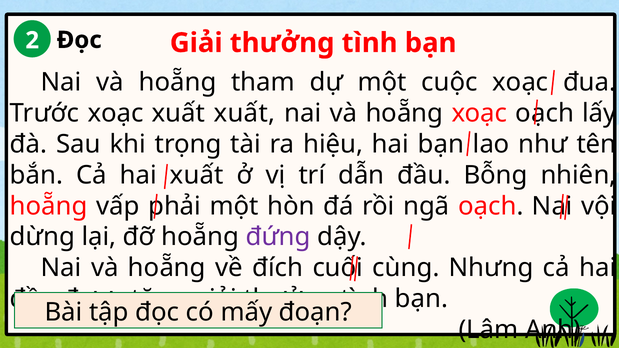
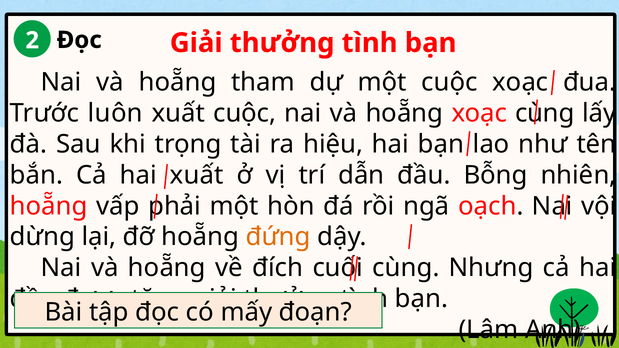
Trước xoạc: xoạc -> luôn (115, 113)
xuất xuất: xuất -> cuộc (245, 113)
xoạc oạch: oạch -> cùng (545, 113)
đứng colour: purple -> orange (278, 237)
